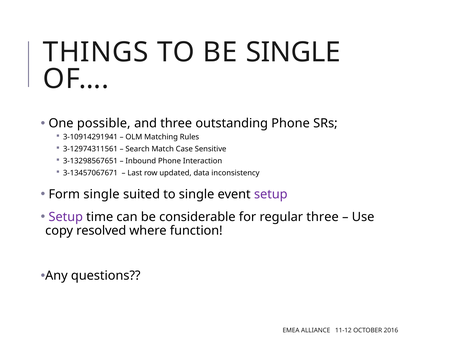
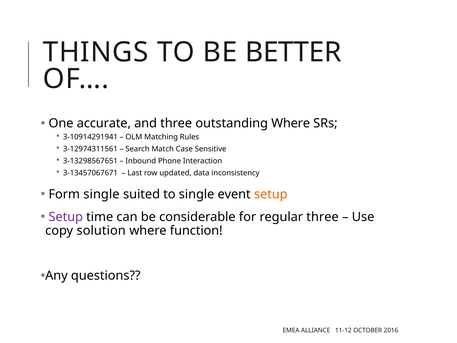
BE SINGLE: SINGLE -> BETTER (293, 52)
possible: possible -> accurate (104, 123)
outstanding Phone: Phone -> Where (291, 123)
setup colour: purple -> orange (271, 194)
resolved: resolved -> solution (101, 230)
